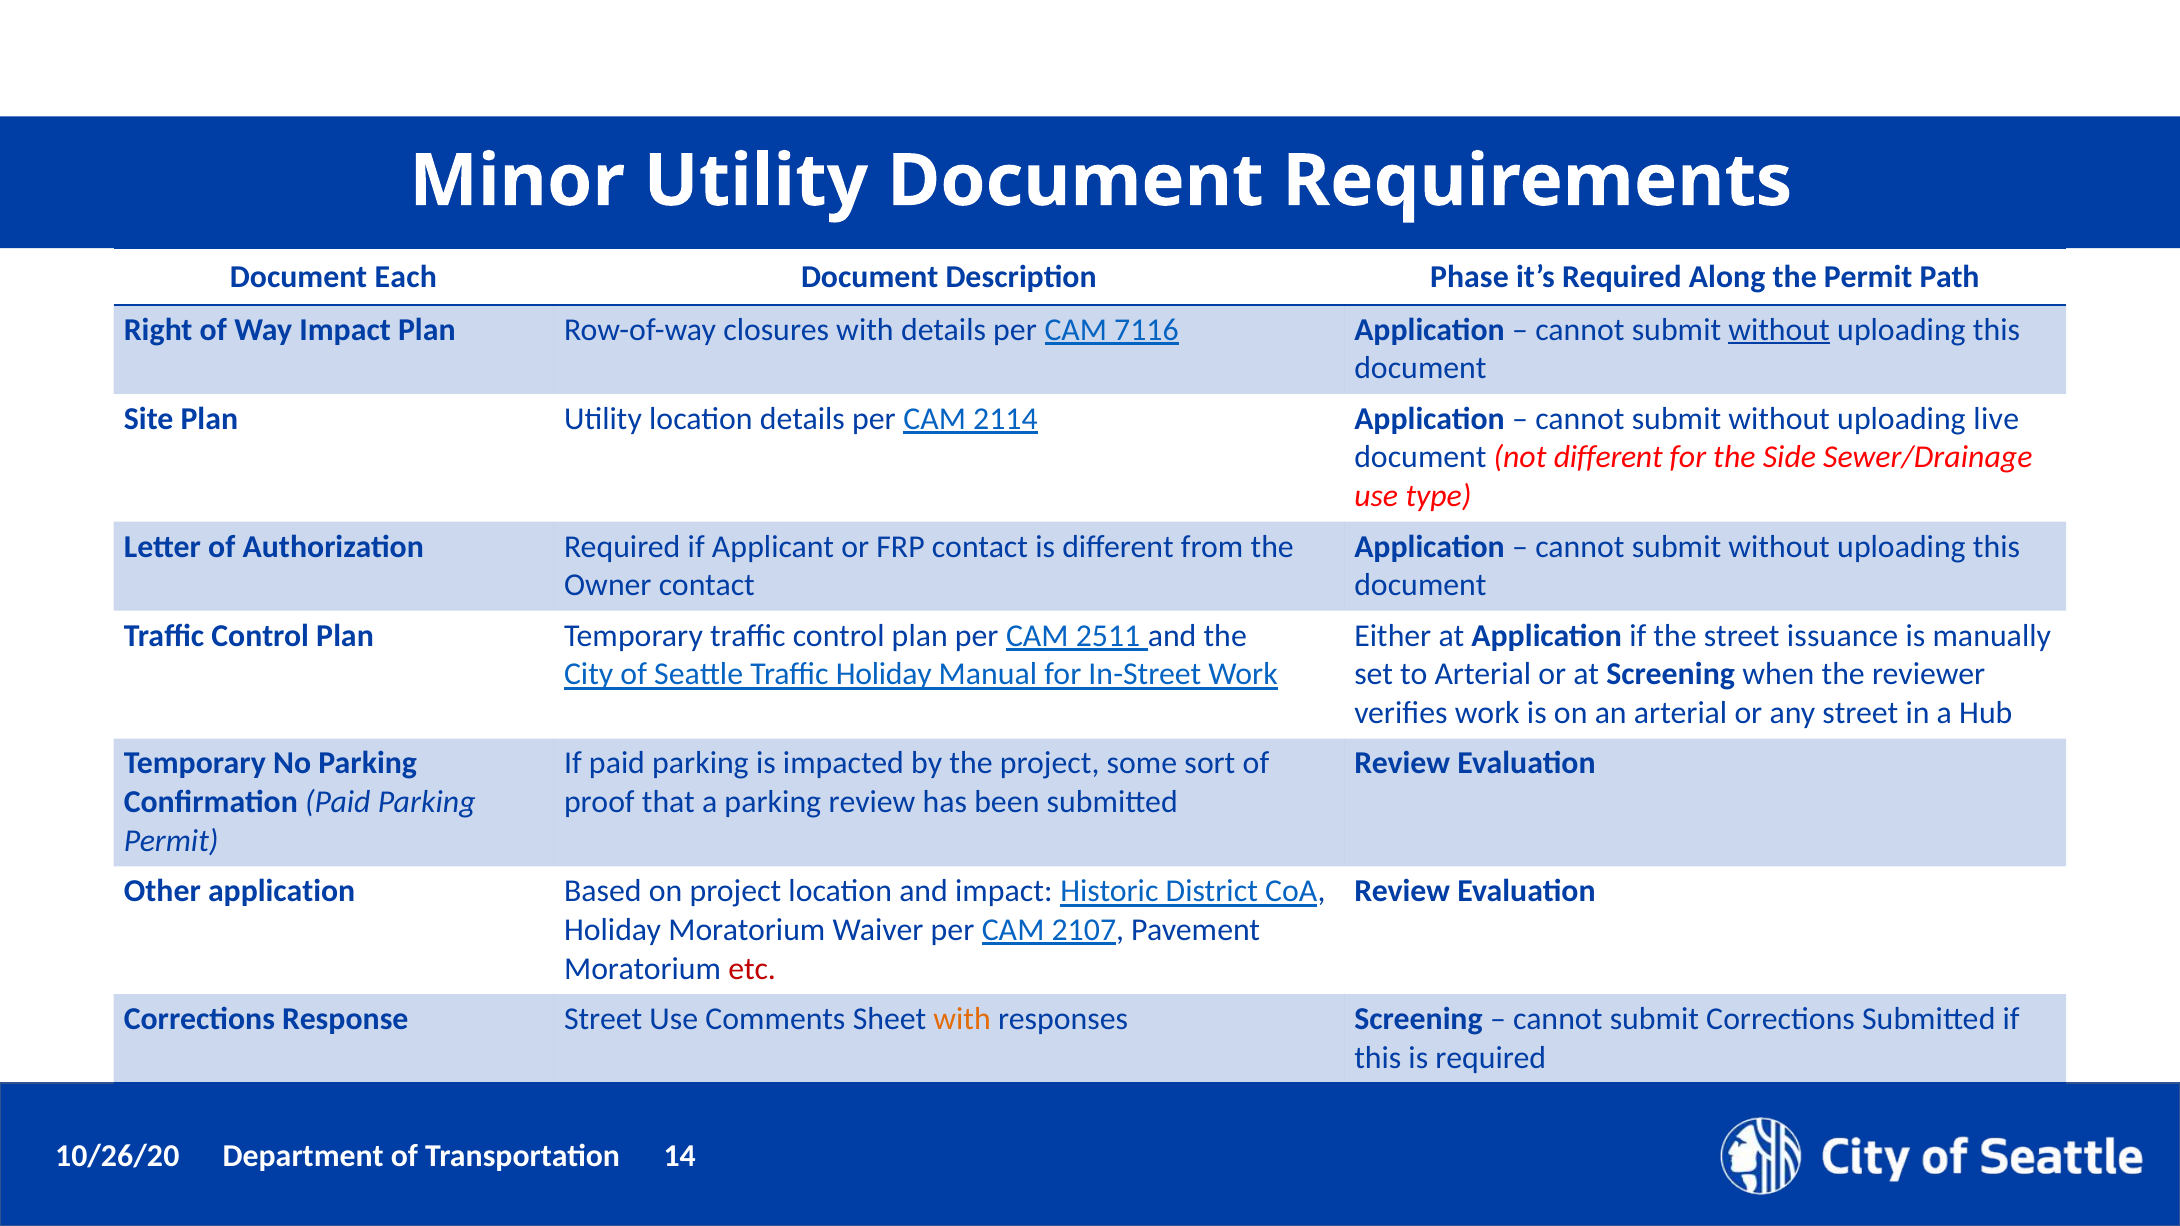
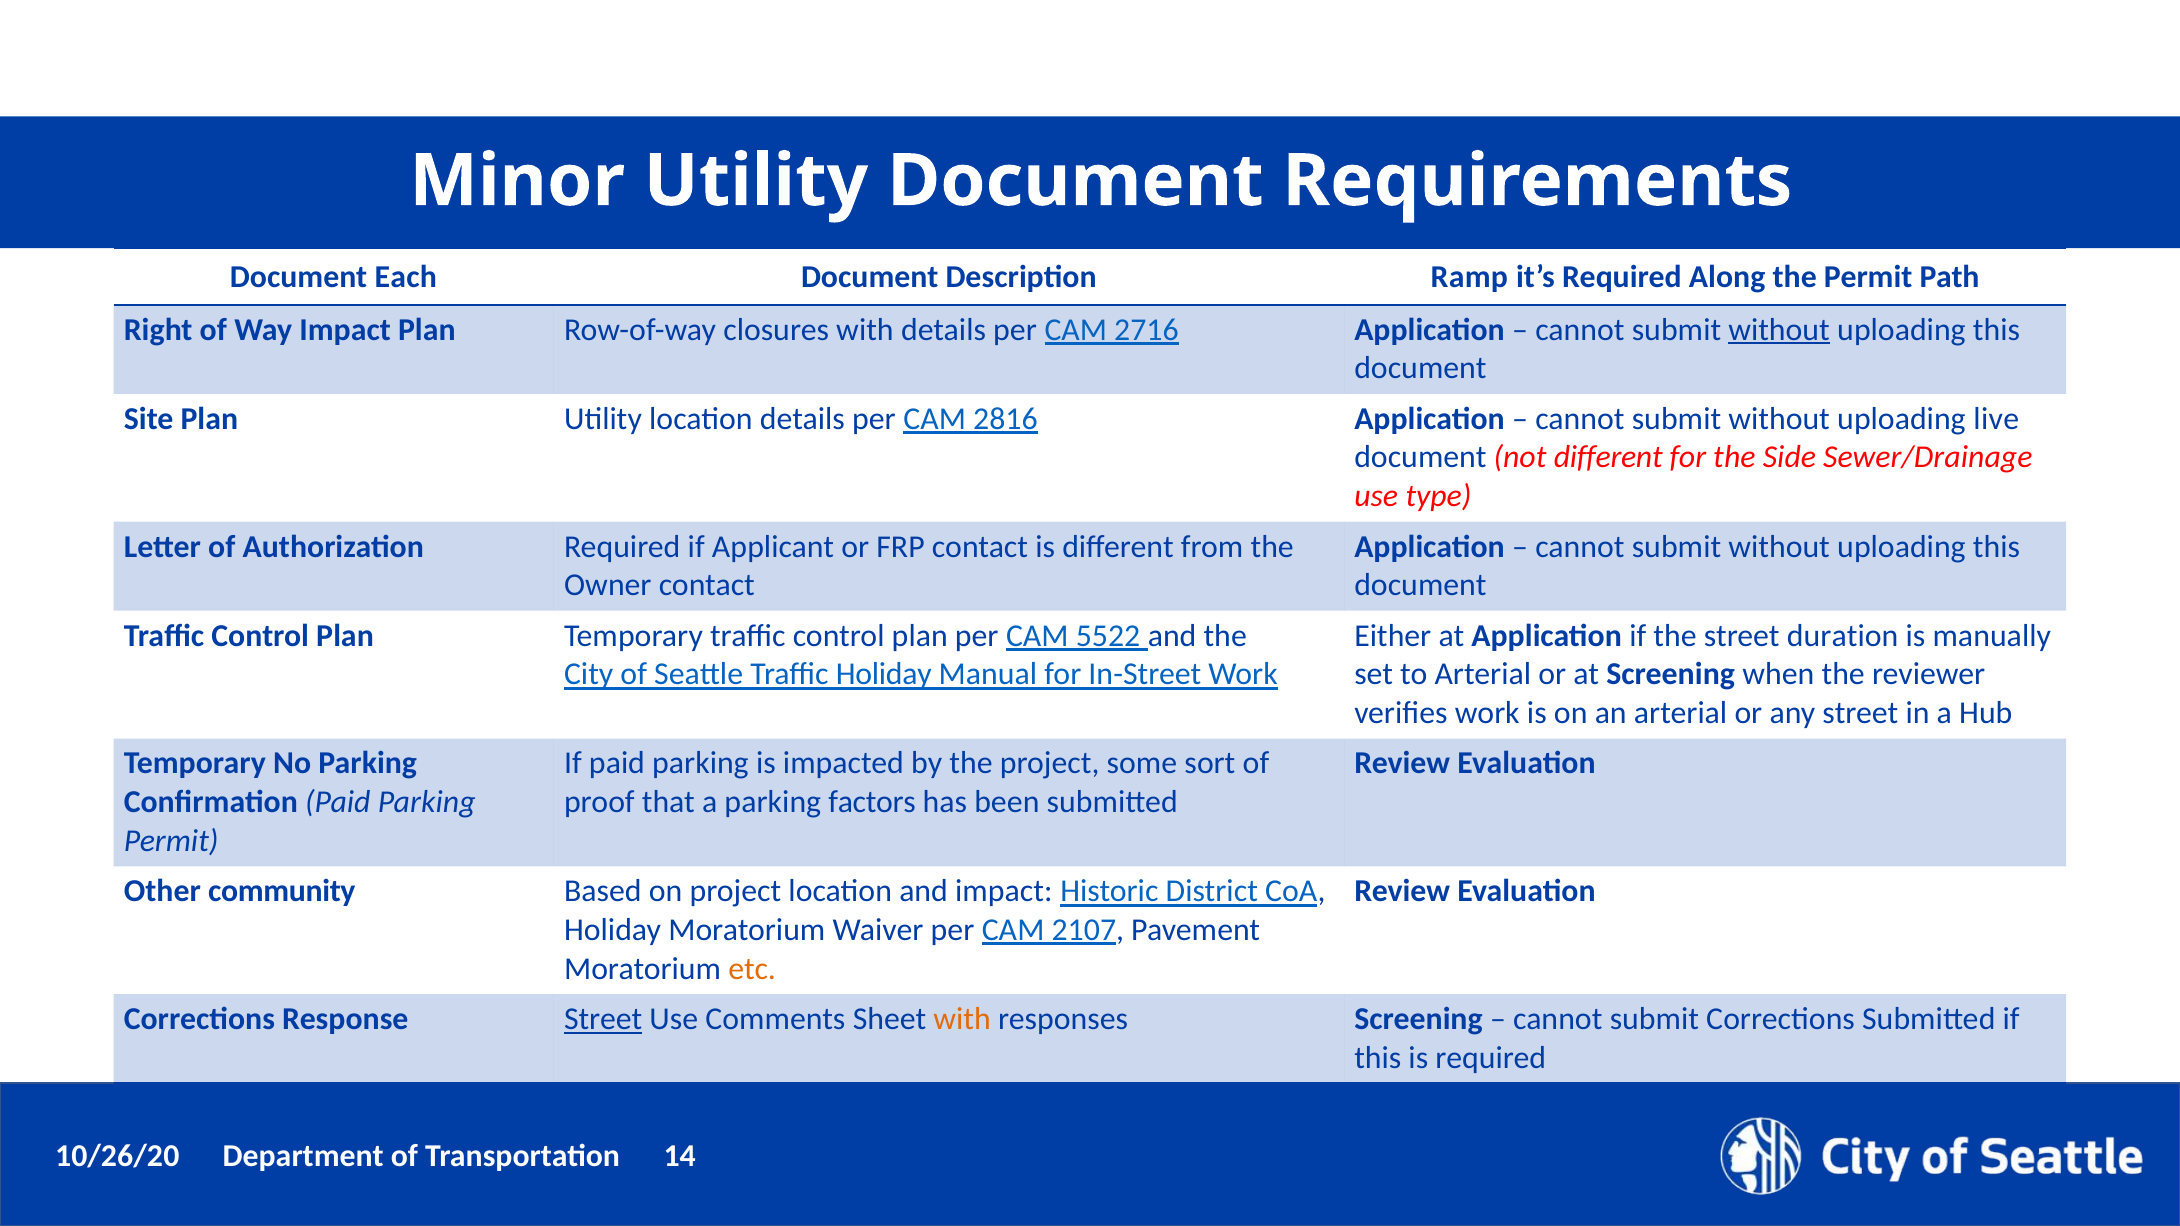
Phase: Phase -> Ramp (1469, 277)
7116: 7116 -> 2716 (1146, 330)
2114: 2114 -> 2816 (1005, 419)
2511: 2511 -> 5522 (1108, 636)
issuance: issuance -> duration (1843, 636)
parking review: review -> factors (872, 802)
Other application: application -> community (282, 891)
etc colour: red -> orange (752, 969)
Street underline: none -> present (603, 1019)
